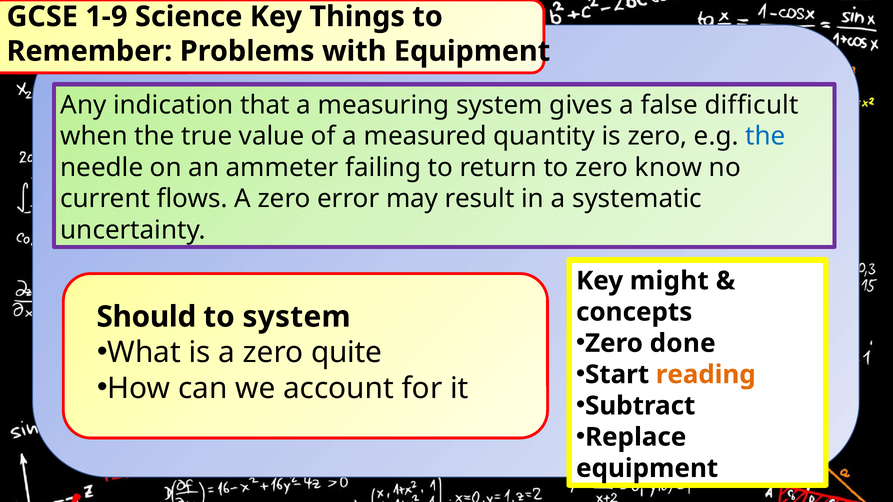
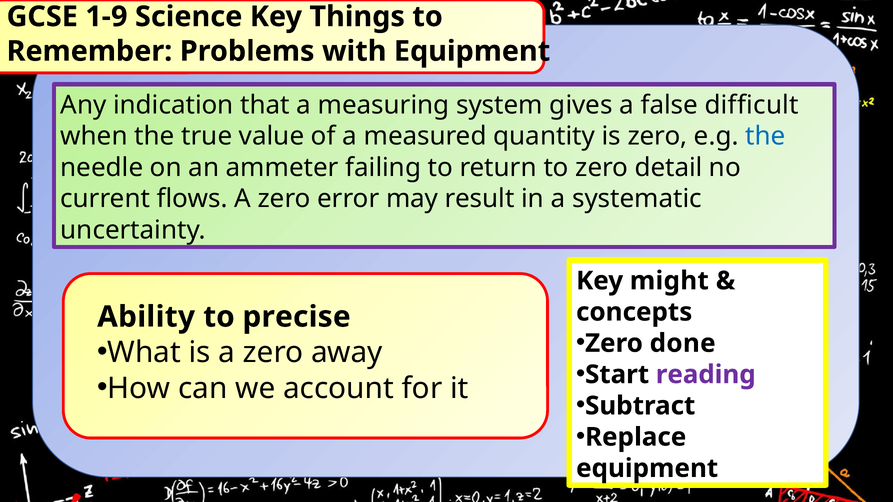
know: know -> detail (669, 168)
Should: Should -> Ability (146, 317)
to system: system -> precise (297, 317)
quite: quite -> away (347, 353)
reading colour: orange -> purple (706, 375)
